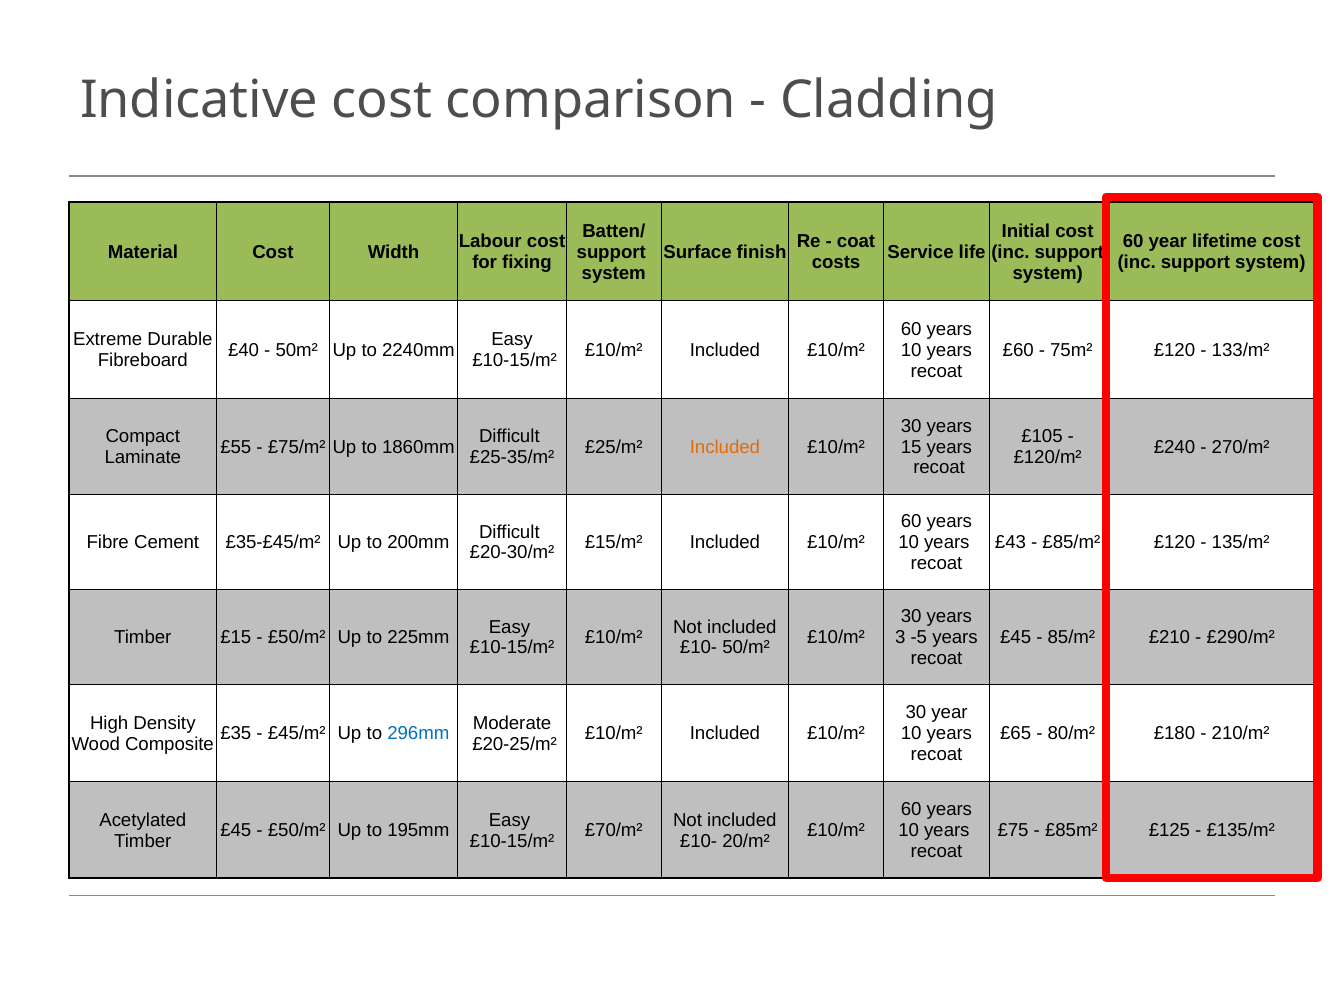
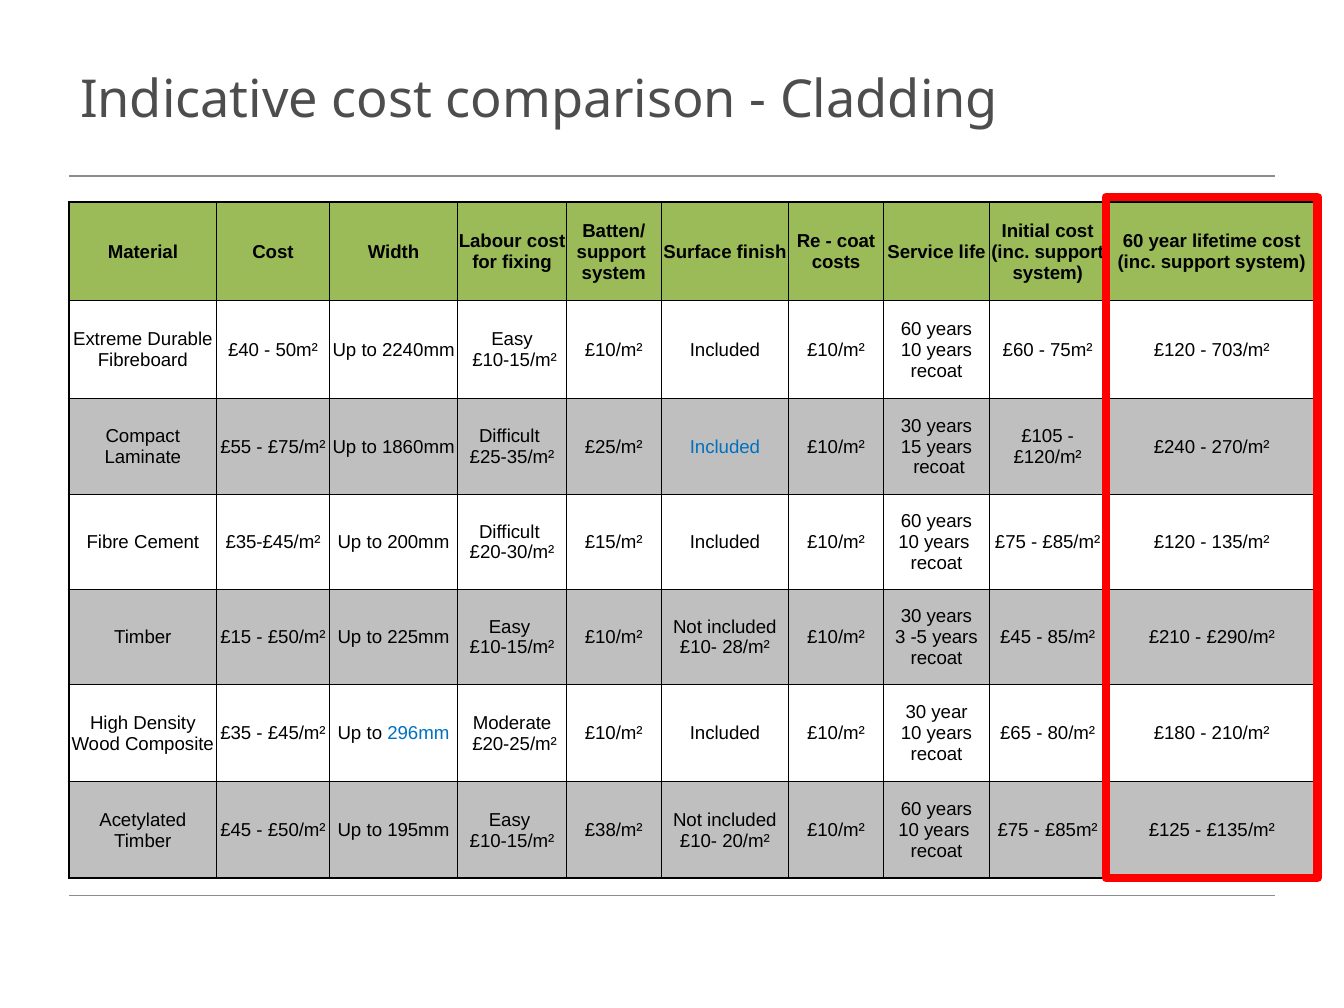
133/m²: 133/m² -> 703/m² (1241, 350)
Included colour: orange -> blue (725, 447)
£43: £43 -> £75 (1011, 542)
50/m²: 50/m² -> 28/m² (746, 648)
£70/m²: £70/m² -> £38/m² (614, 831)
